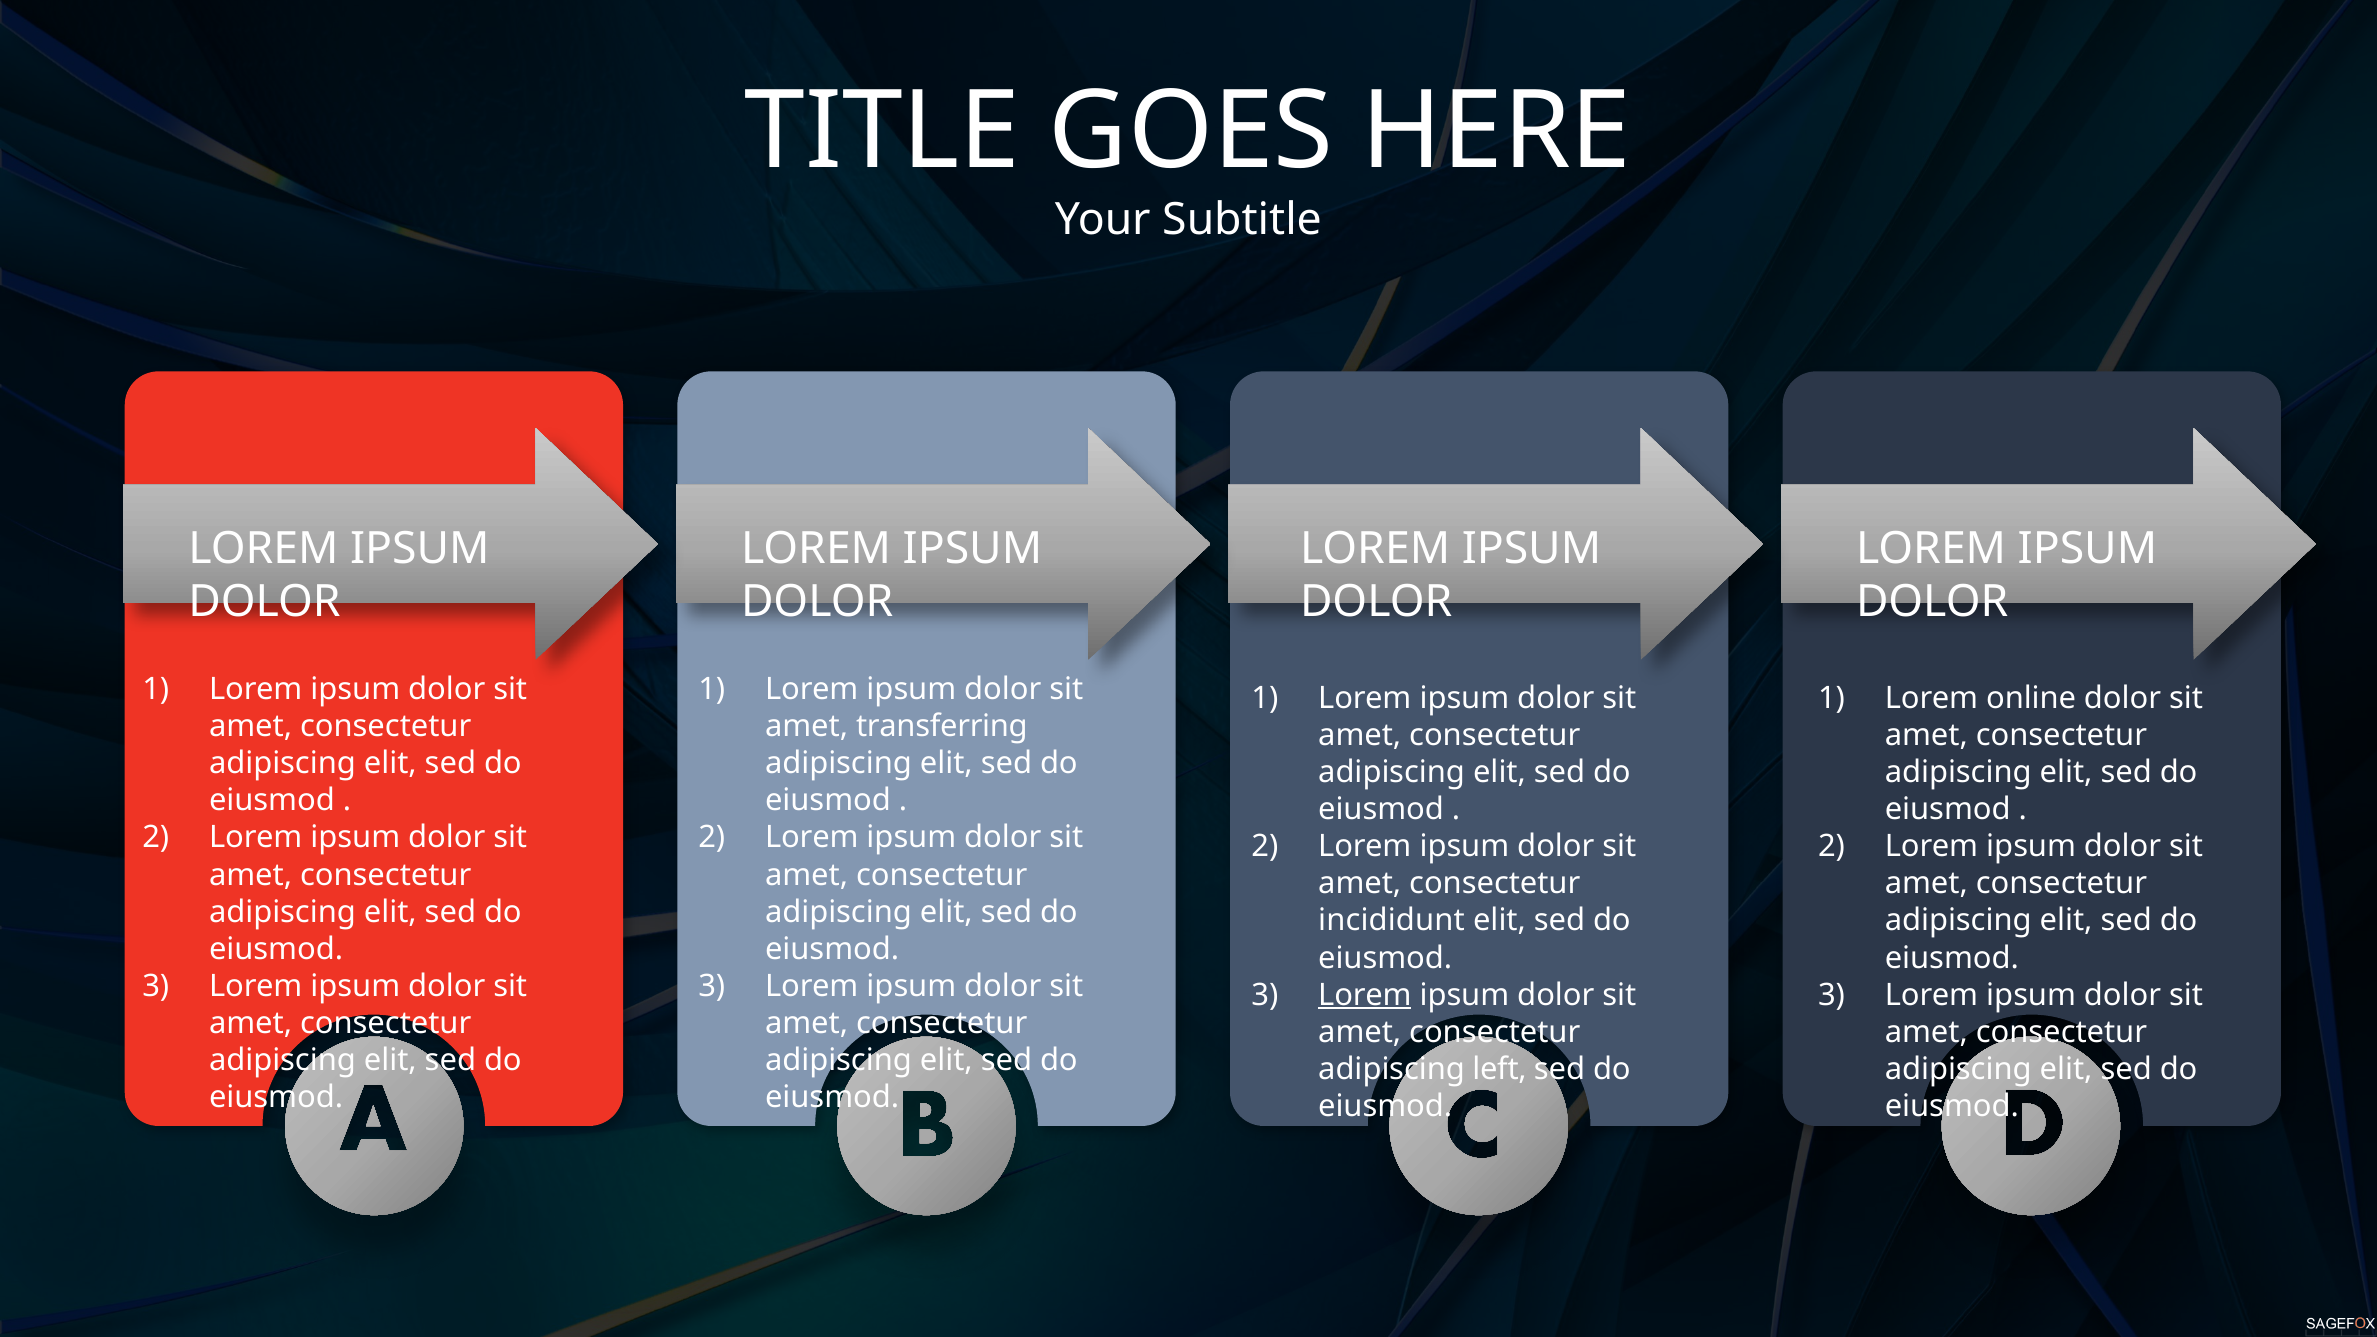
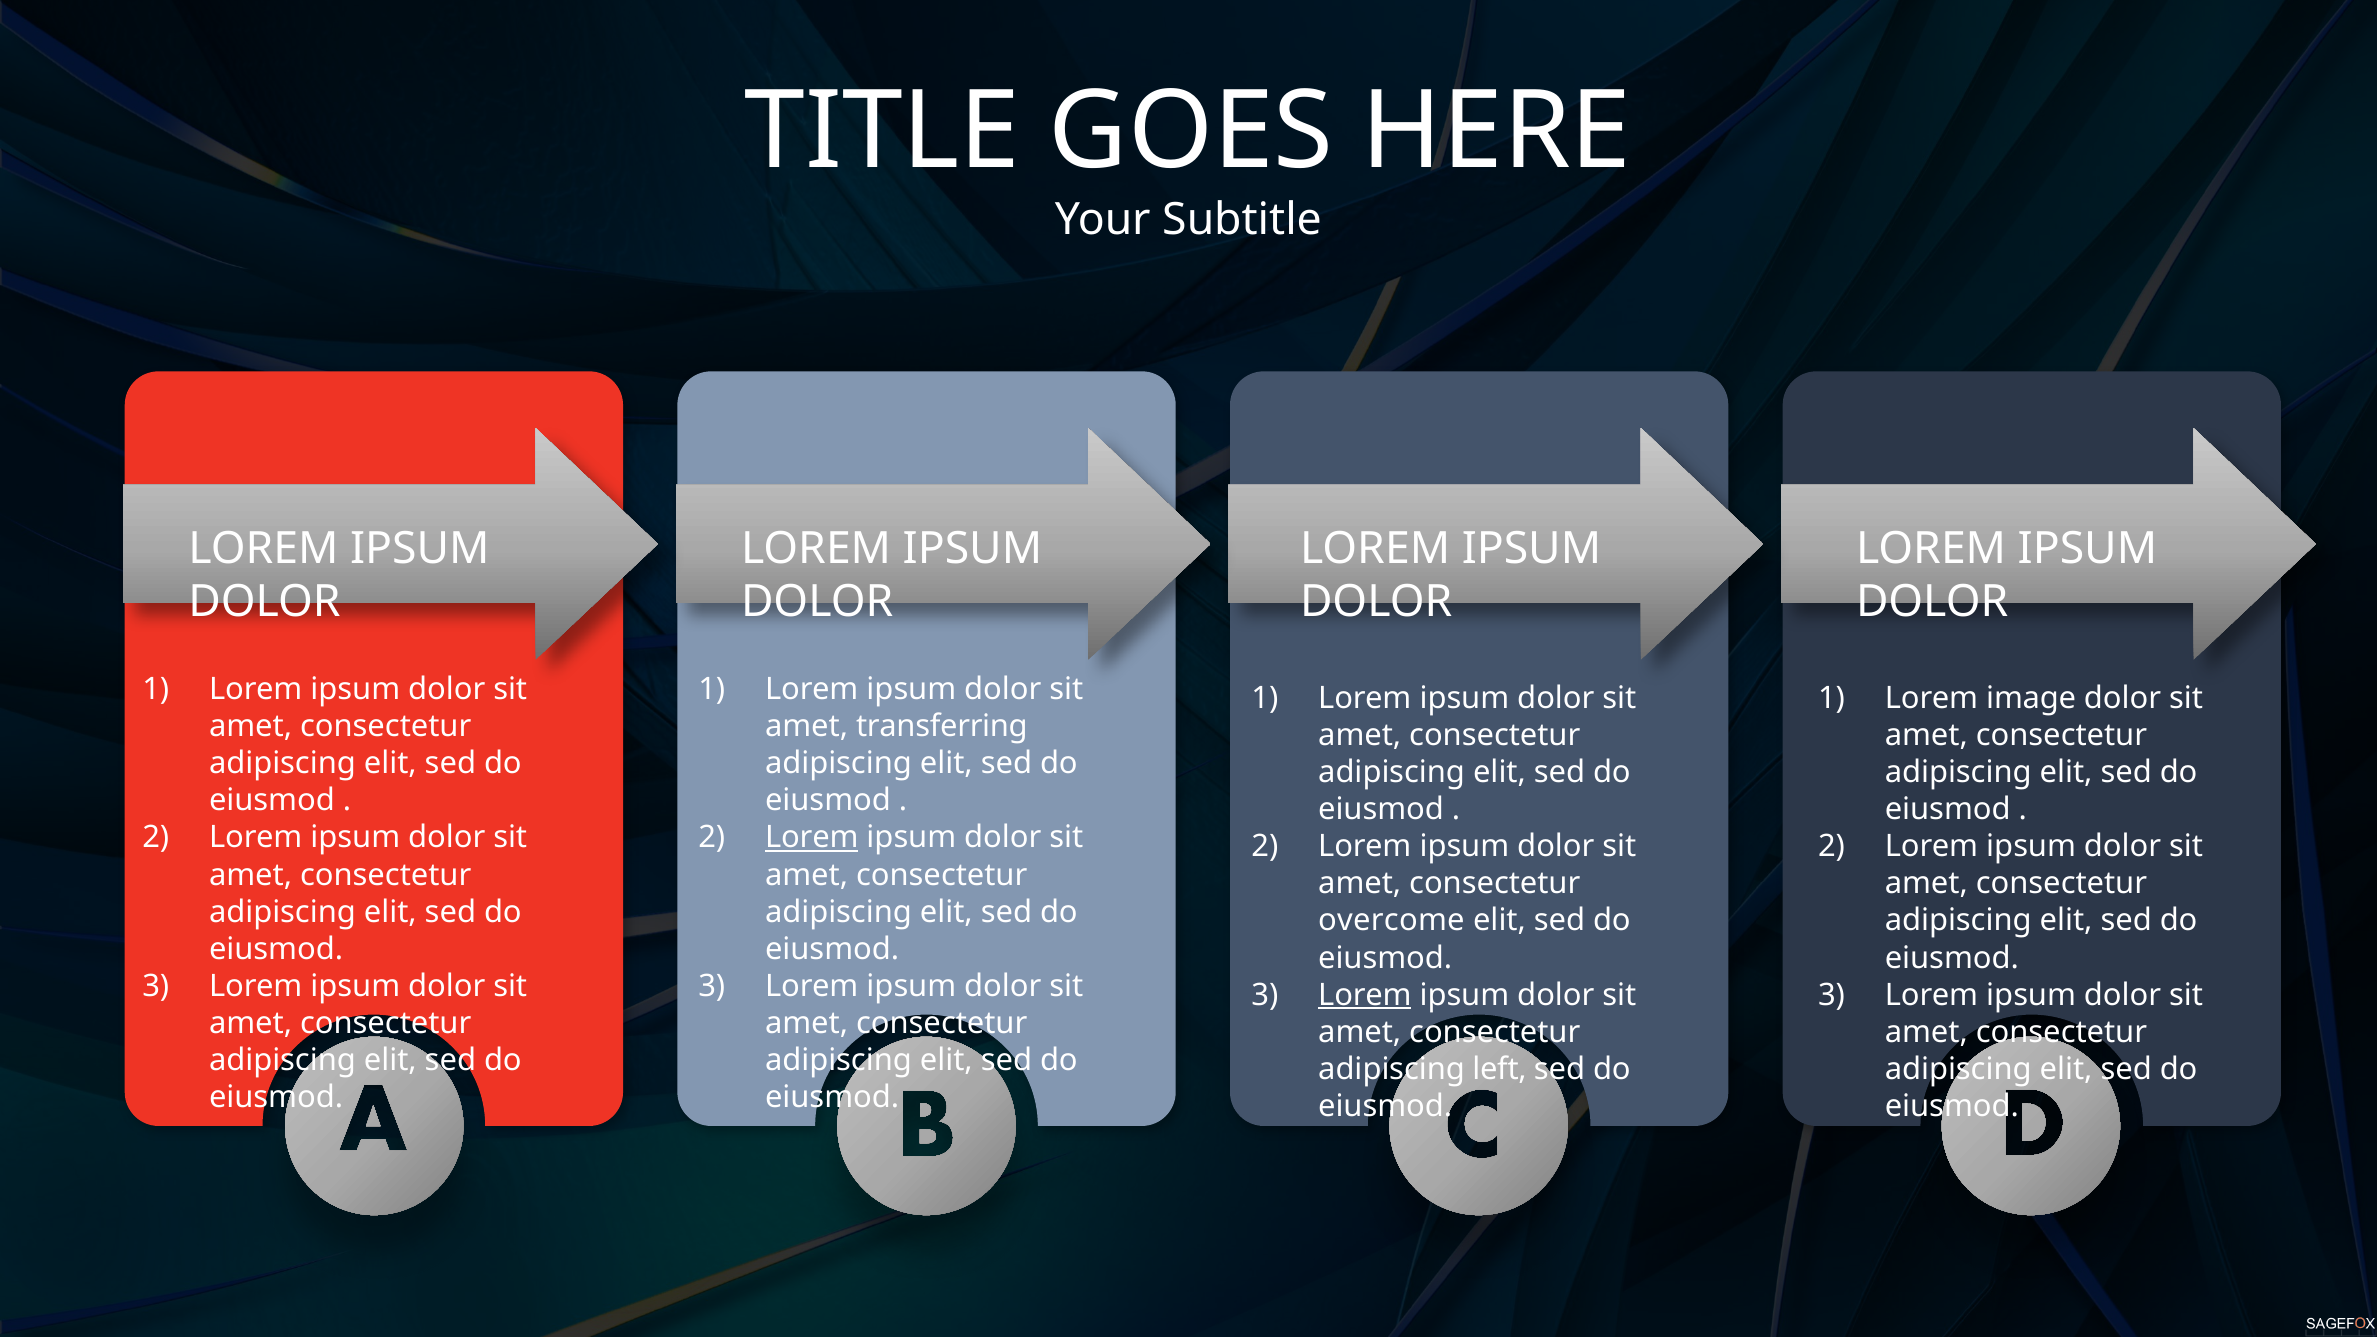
online: online -> image (2031, 698)
Lorem underline: none -> present (812, 838)
incididunt: incididunt -> overcome (1391, 921)
